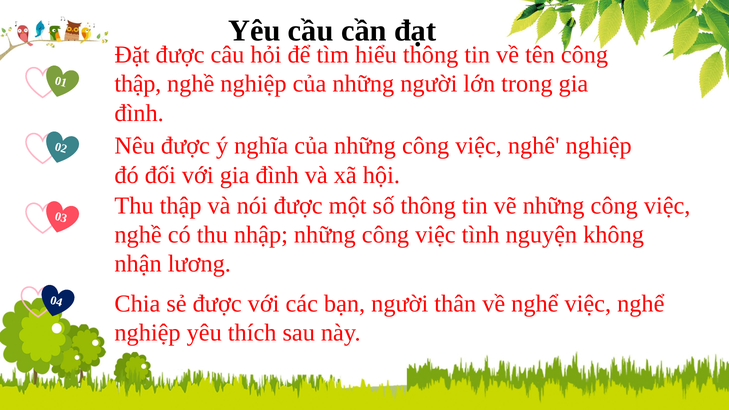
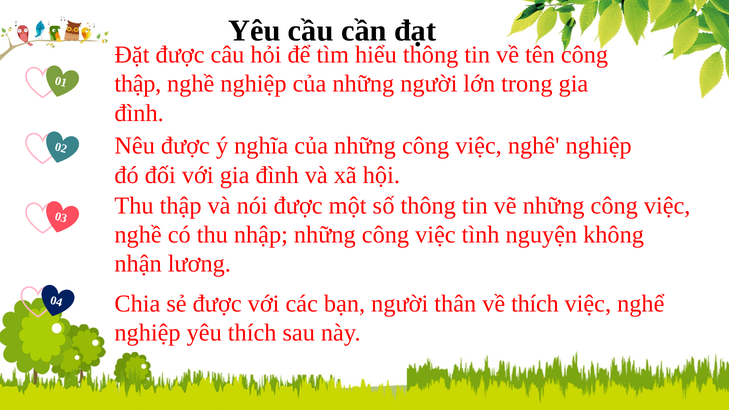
về nghể: nghể -> thích (535, 304)
